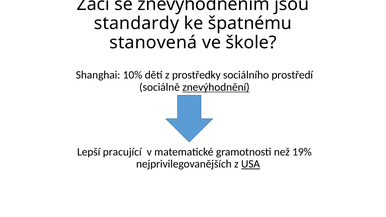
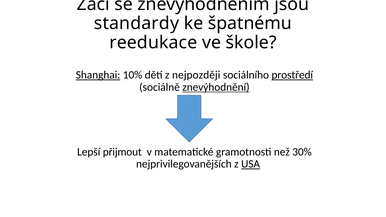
stanovená: stanovená -> reedukace (153, 42)
Shanghai underline: none -> present (98, 75)
prostředky: prostředky -> nejpozději (196, 75)
prostředí underline: none -> present (292, 75)
pracující: pracující -> přijmout (122, 152)
19%: 19% -> 30% (302, 152)
